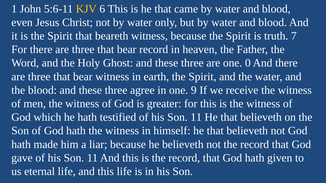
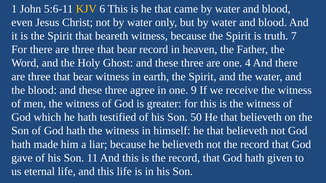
0: 0 -> 4 (248, 63)
11: 11 -> 50 (196, 117)
